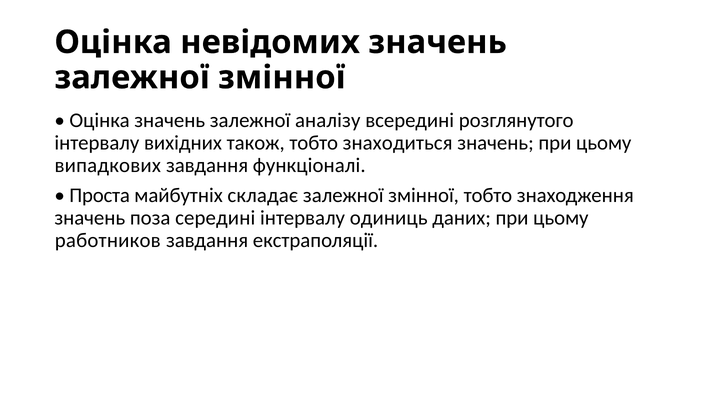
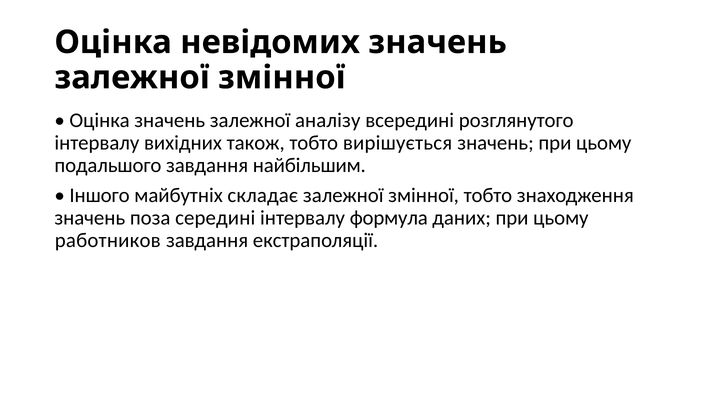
знаходиться: знаходиться -> вирішується (398, 143)
випадкових: випадкових -> подальшого (108, 166)
функціоналі: функціоналі -> найбільшим (309, 166)
Проста: Проста -> Іншого (100, 196)
одиниць: одиниць -> формула (389, 218)
